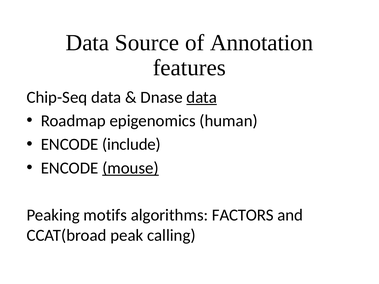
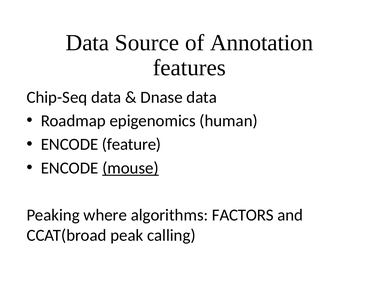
data underline: present -> none (202, 97)
include: include -> feature (131, 145)
motifs: motifs -> where (105, 215)
